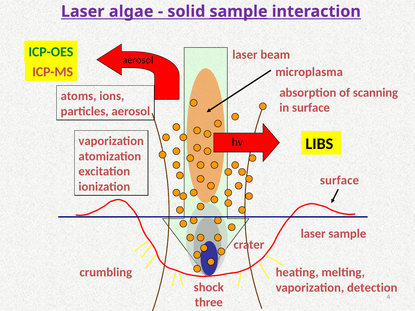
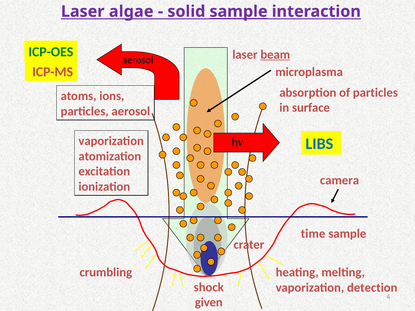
beam underline: none -> present (275, 55)
of scanning: scanning -> particles (375, 93)
LIBS colour: black -> blue (319, 144)
surface: surface -> camera (340, 181)
laser: laser -> time (313, 234)
three: three -> given (209, 303)
